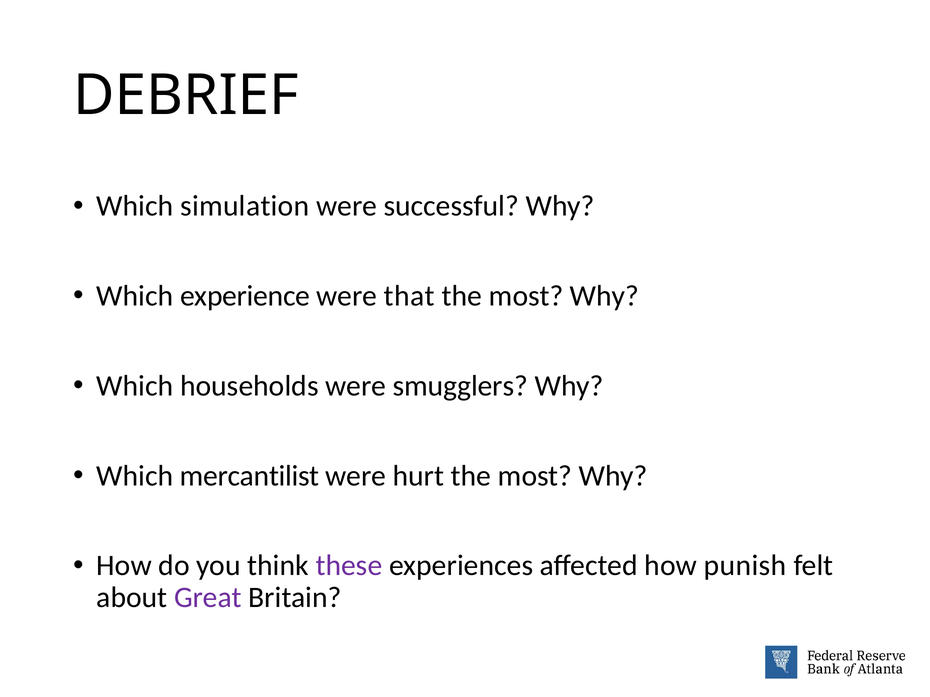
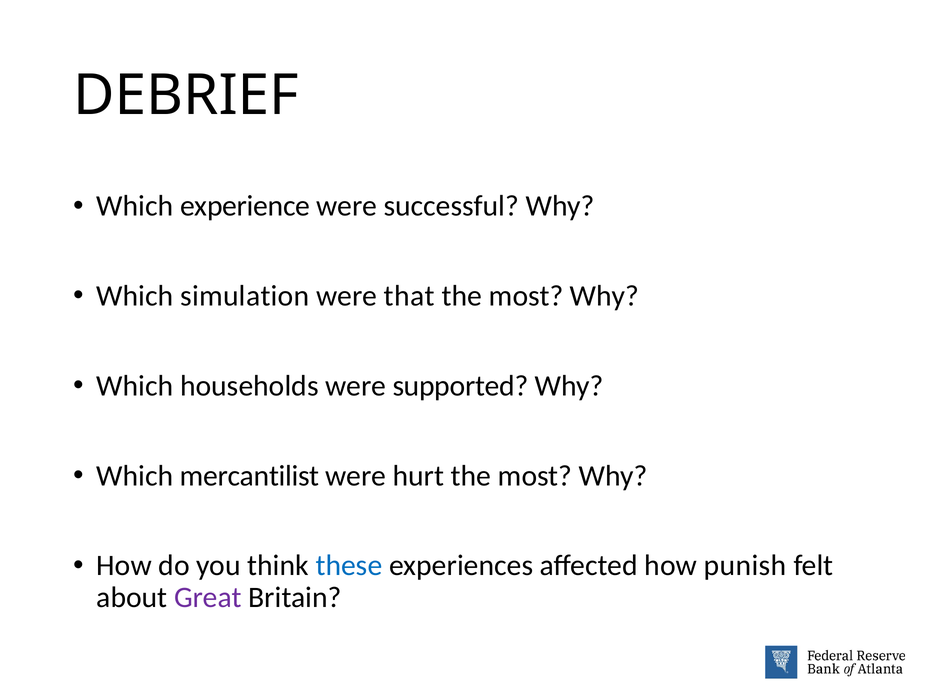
simulation: simulation -> experience (245, 206)
experience: experience -> simulation (245, 296)
smugglers: smugglers -> supported (460, 386)
these colour: purple -> blue (349, 566)
